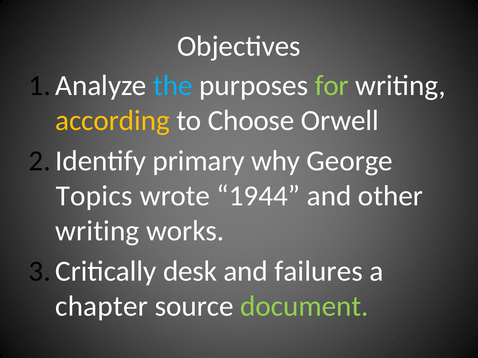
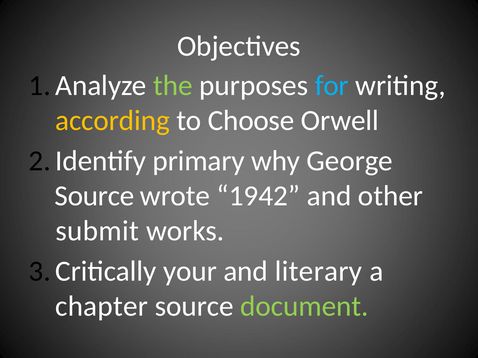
the colour: light blue -> light green (173, 86)
for colour: light green -> light blue (332, 86)
Topics: Topics -> Source (94, 196)
1944: 1944 -> 1942 (258, 196)
writing: writing -> submit (97, 231)
desk: desk -> your (190, 272)
failures: failures -> literary (319, 272)
